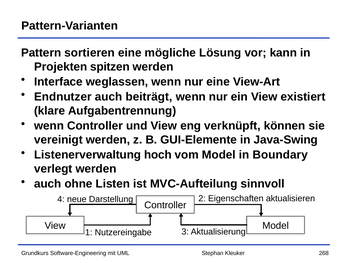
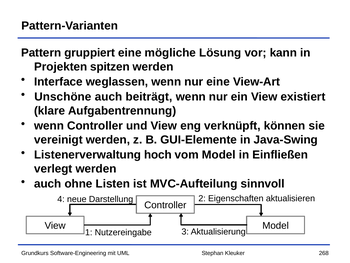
sortieren: sortieren -> gruppiert (90, 53)
Endnutzer: Endnutzer -> Unschöne (63, 97)
Boundary: Boundary -> Einfließen (280, 155)
